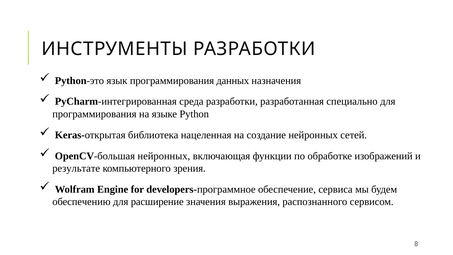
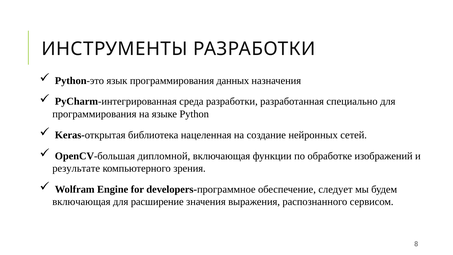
OpenCV-большая нейронных: нейронных -> дипломной (164, 156)
сервиса: сервиса -> следует (336, 189)
обеспечению: обеспечению -> включающая (81, 202)
